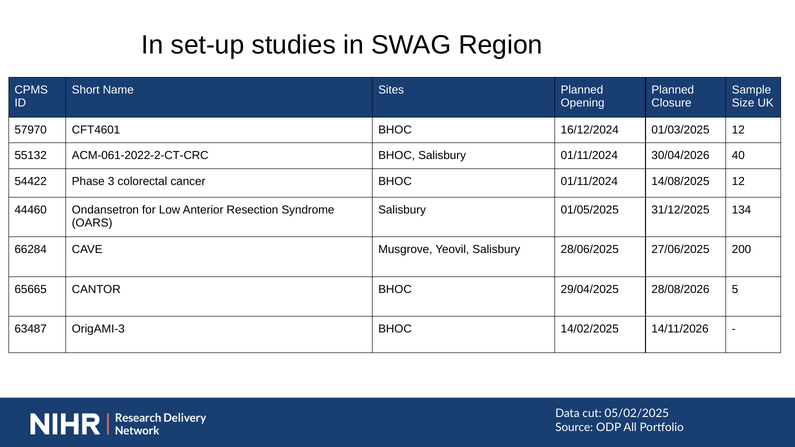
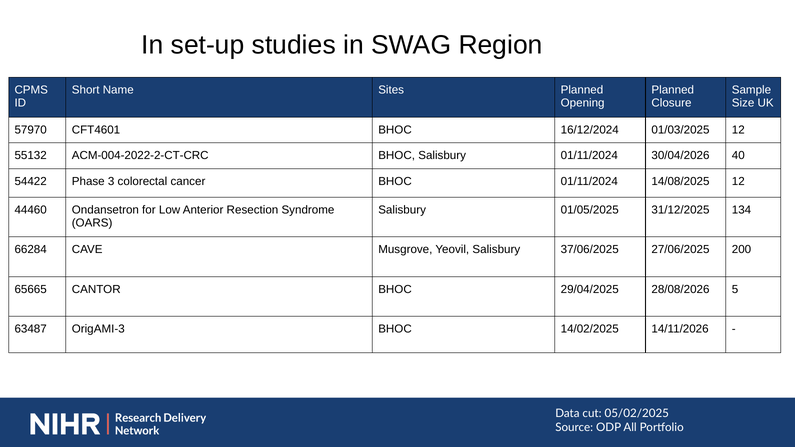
ACM-061-2022-2-CT-CRC: ACM-061-2022-2-CT-CRC -> ACM-004-2022-2-CT-CRC (140, 156)
28/06/2025: 28/06/2025 -> 37/06/2025 (590, 250)
